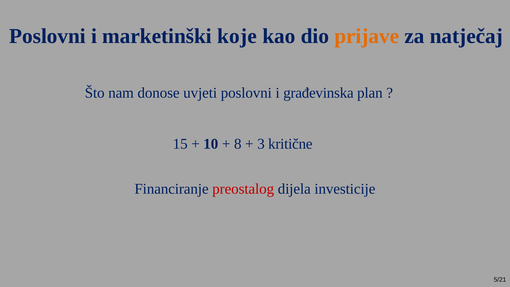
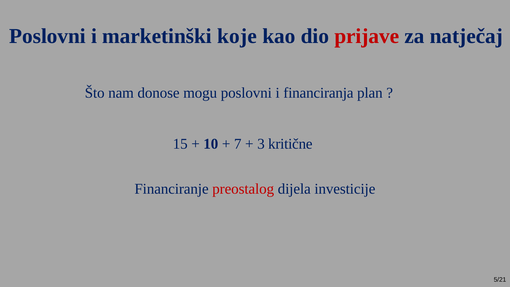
prijave colour: orange -> red (367, 36)
uvjeti: uvjeti -> mogu (200, 93)
građevinska: građevinska -> financiranja (318, 93)
8: 8 -> 7 (238, 144)
